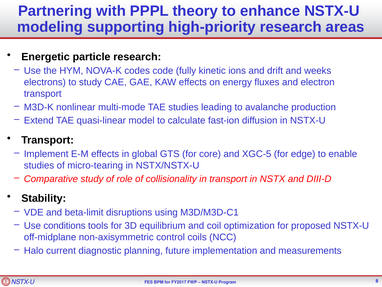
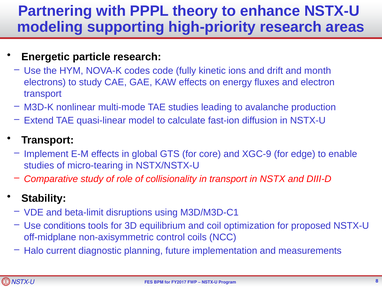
weeks: weeks -> month (318, 71)
XGC-5: XGC-5 -> XGC-9 (257, 154)
